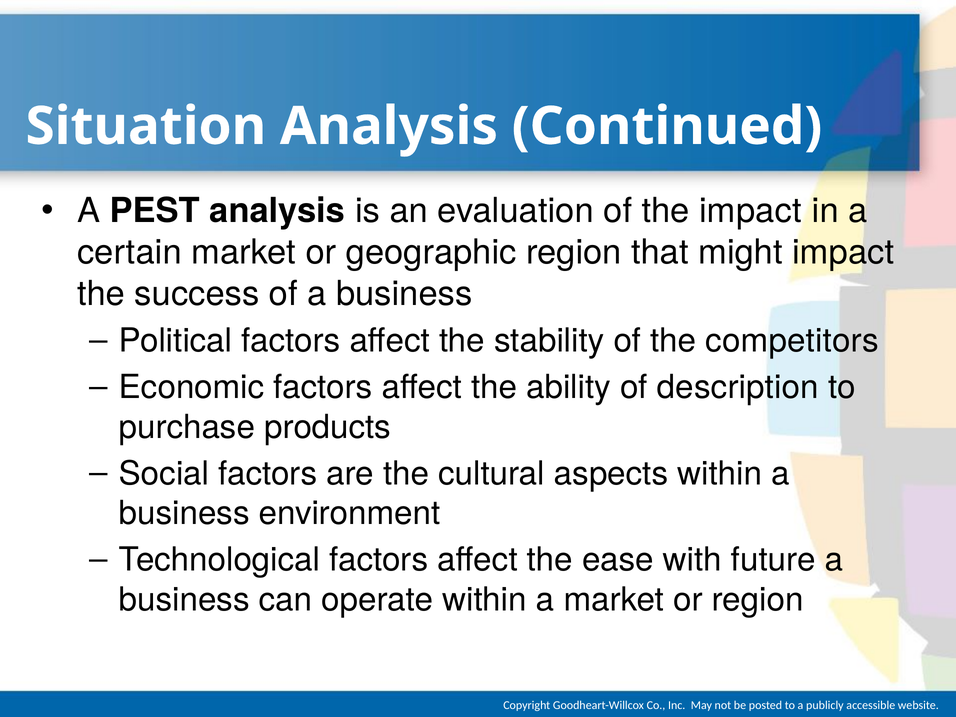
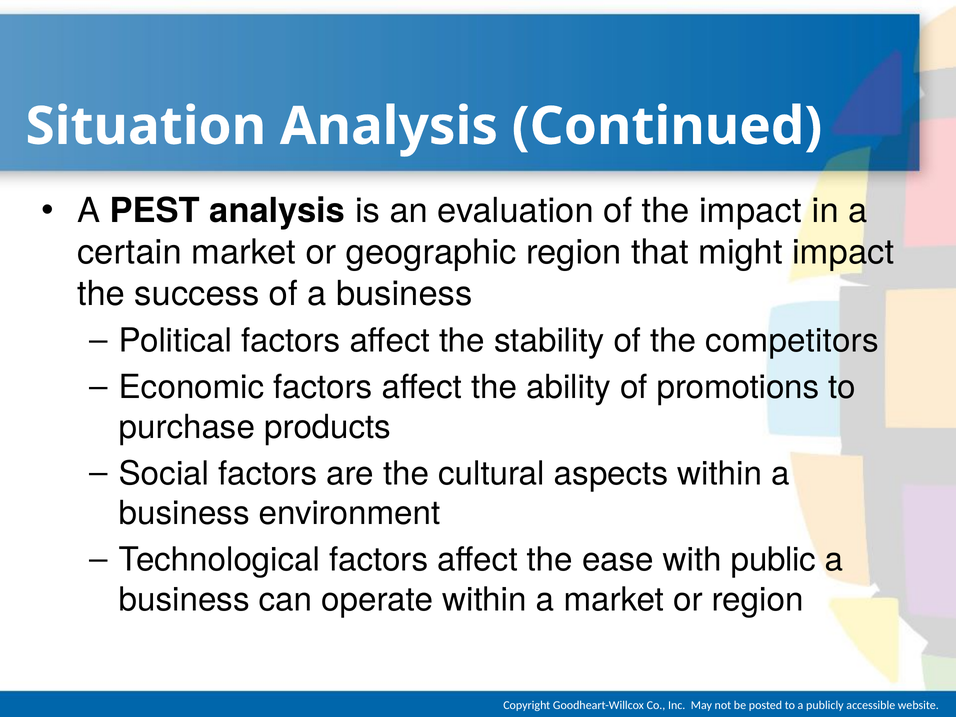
description: description -> promotions (738, 387)
future: future -> public (773, 560)
